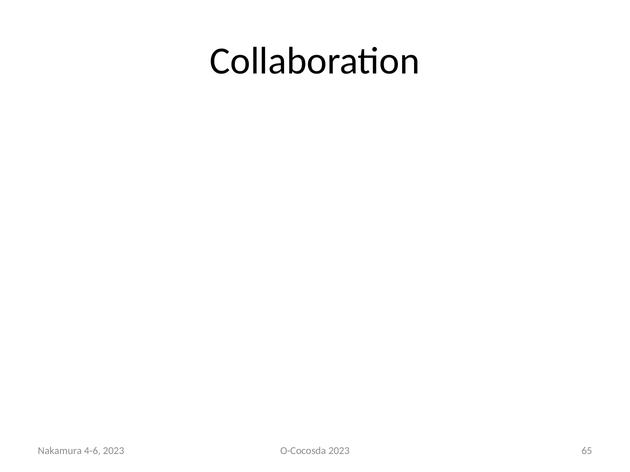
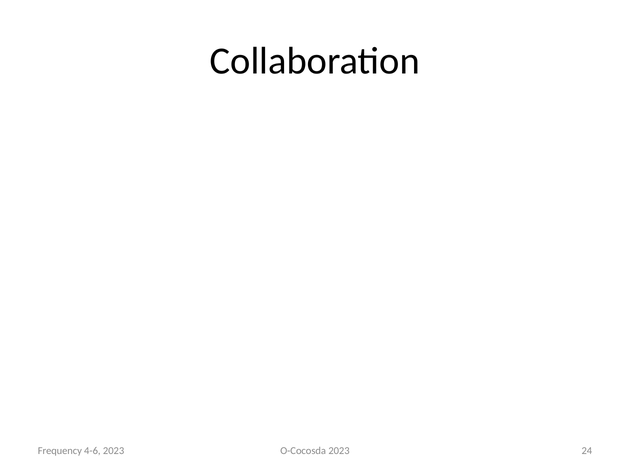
65: 65 -> 24 (587, 451)
Nakamura: Nakamura -> Frequency (60, 451)
